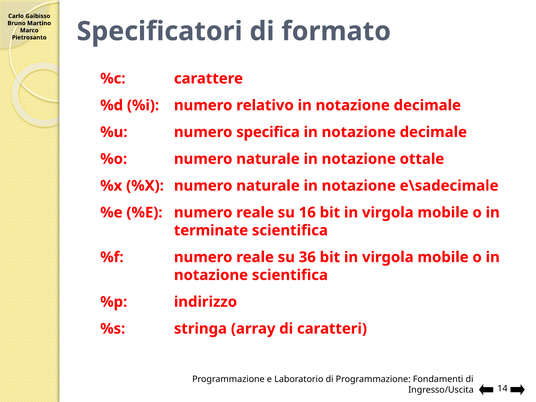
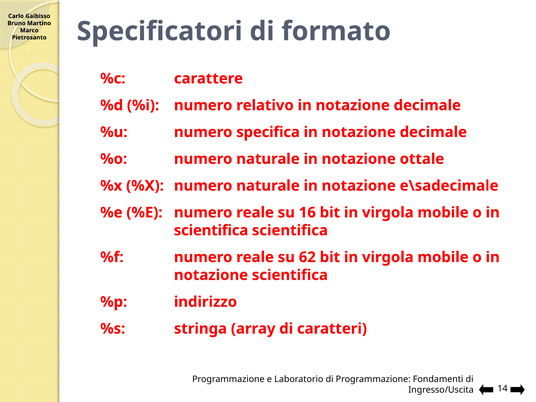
terminate: terminate -> scientifica (211, 230)
36: 36 -> 62 (307, 257)
